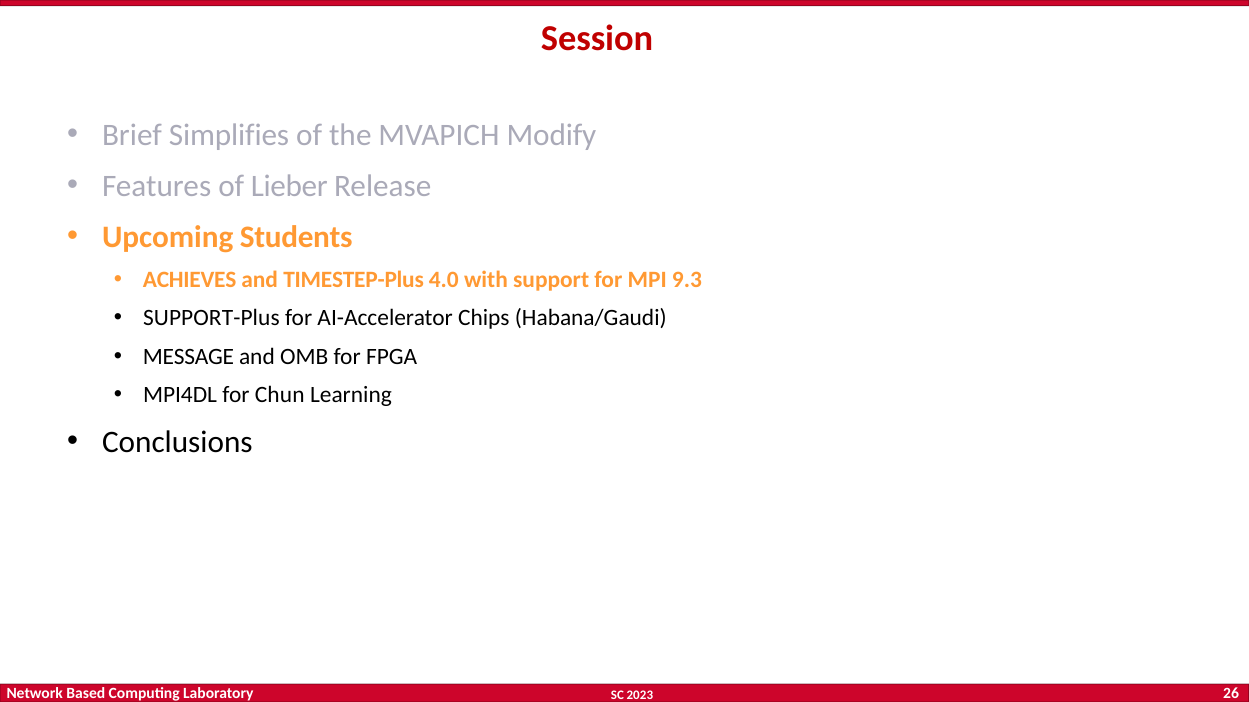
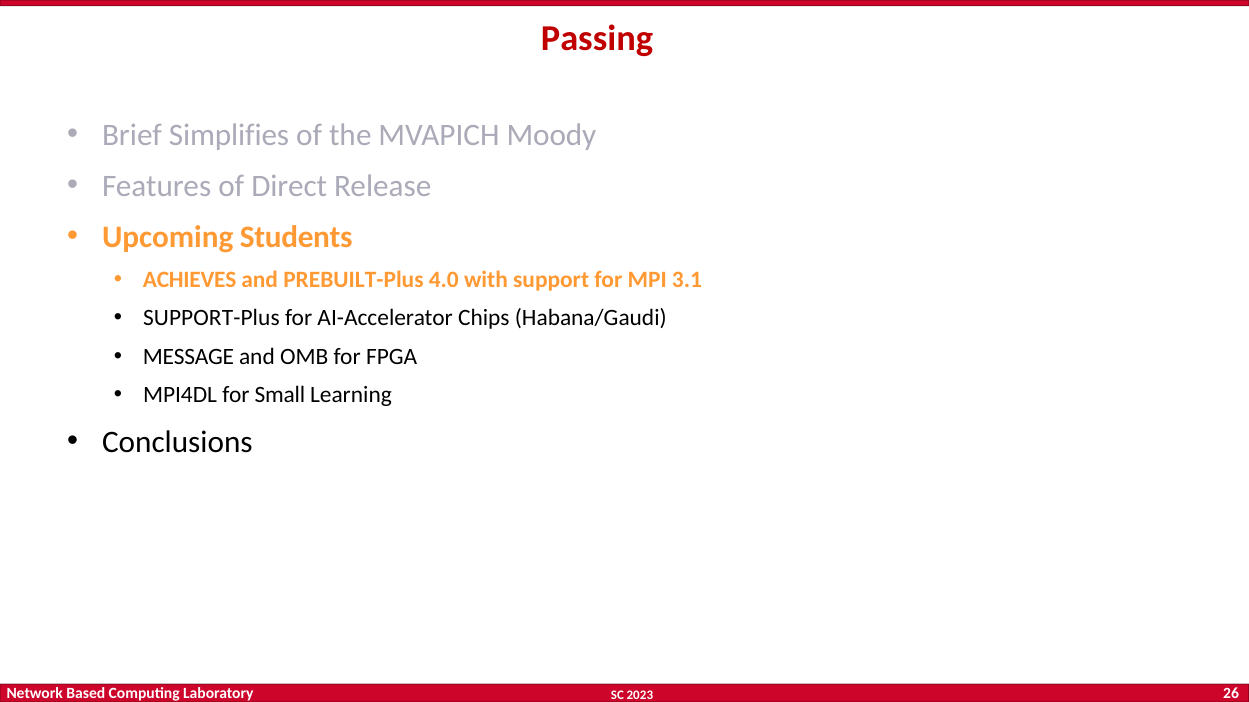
Session: Session -> Passing (597, 39)
Modify: Modify -> Moody (551, 135)
Lieber: Lieber -> Direct (289, 186)
TIMESTEP-Plus: TIMESTEP-Plus -> PREBUILT-Plus (353, 280)
9.3: 9.3 -> 3.1 (687, 280)
Chun: Chun -> Small (280, 395)
